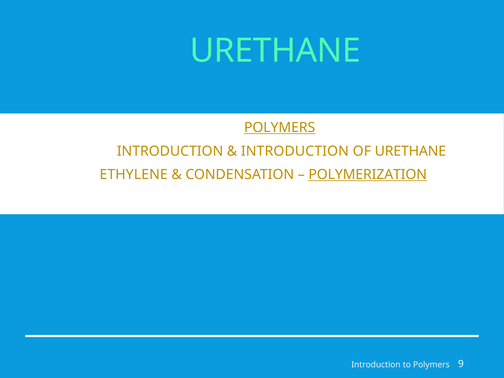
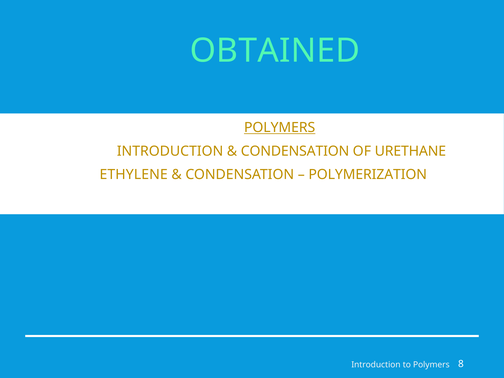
URETHANE: URETHANE -> OBTAINED (275, 51)
INTRODUCTION: INTRODUCTION -> CONDENSATION (295, 151)
POLYMERIZATION underline: present -> none (368, 175)
9: 9 -> 8 (461, 364)
